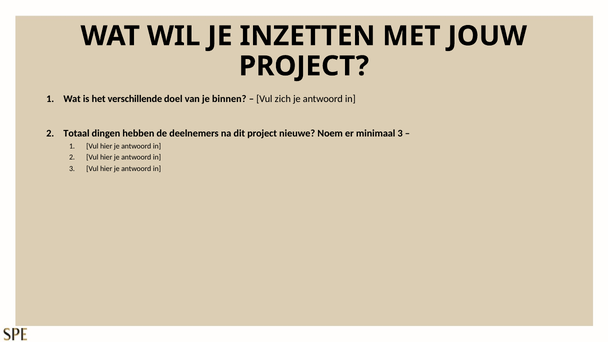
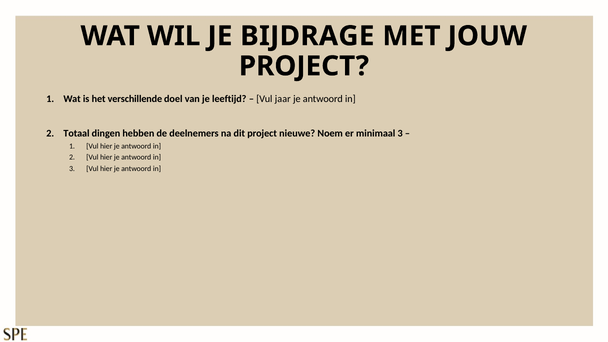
INZETTEN: INZETTEN -> BIJDRAGE (307, 36)
binnen: binnen -> leeftijd (229, 99)
zich: zich -> jaar (283, 99)
